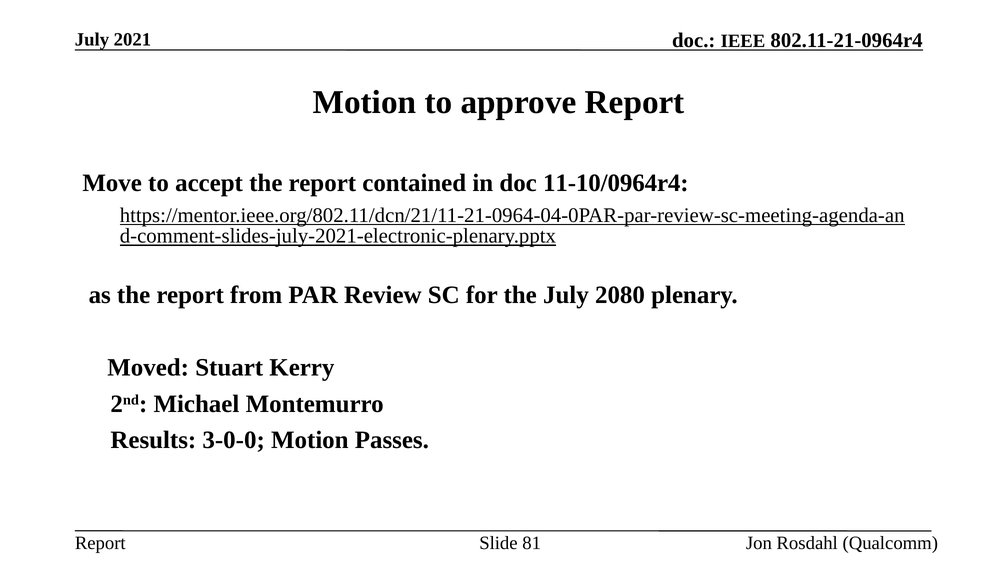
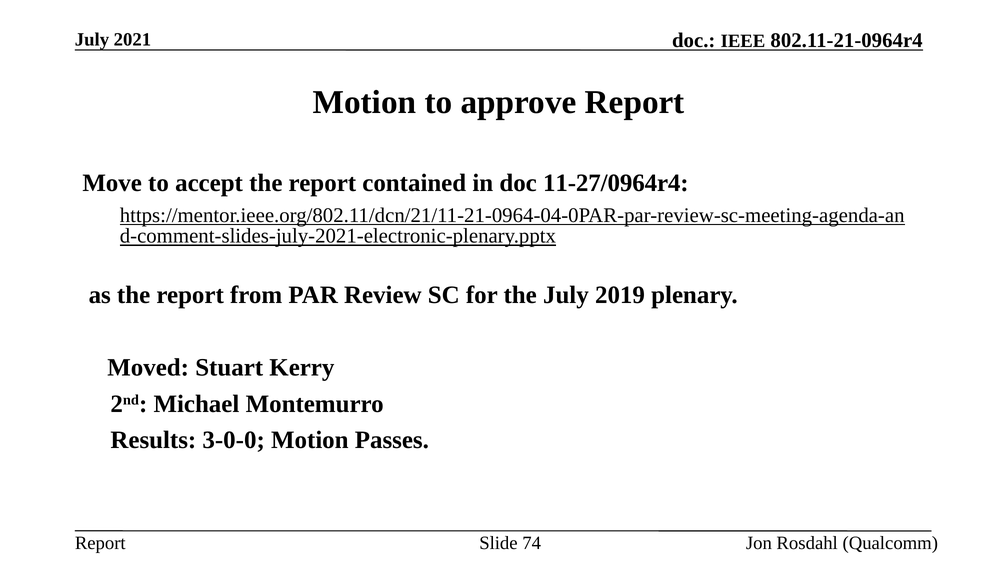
11-10/0964r4: 11-10/0964r4 -> 11-27/0964r4 (616, 183)
2080: 2080 -> 2019 (620, 295)
81: 81 -> 74 (532, 543)
